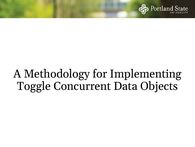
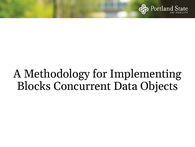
Toggle: Toggle -> Blocks (34, 86)
